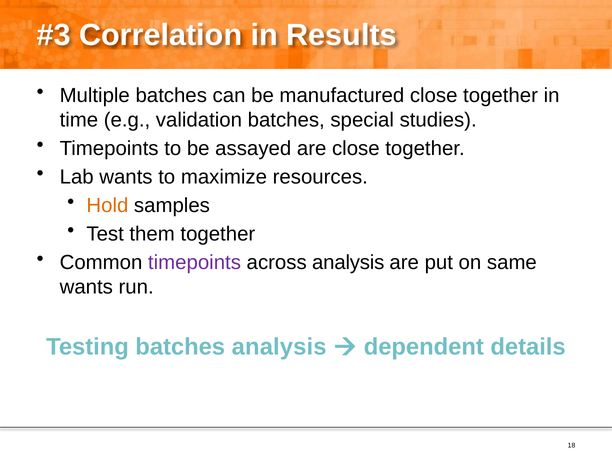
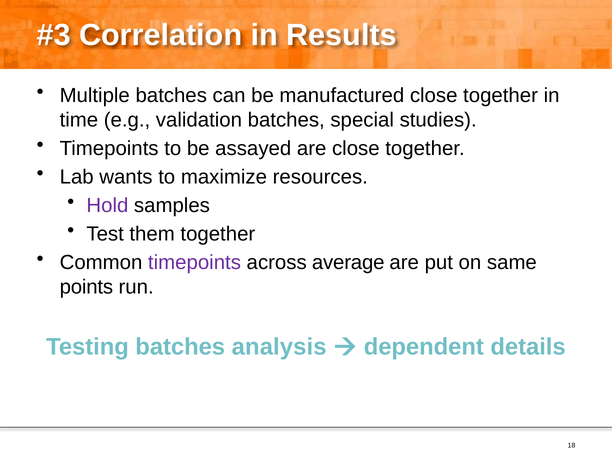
Hold colour: orange -> purple (107, 205)
across analysis: analysis -> average (348, 263)
wants: wants -> points (86, 287)
